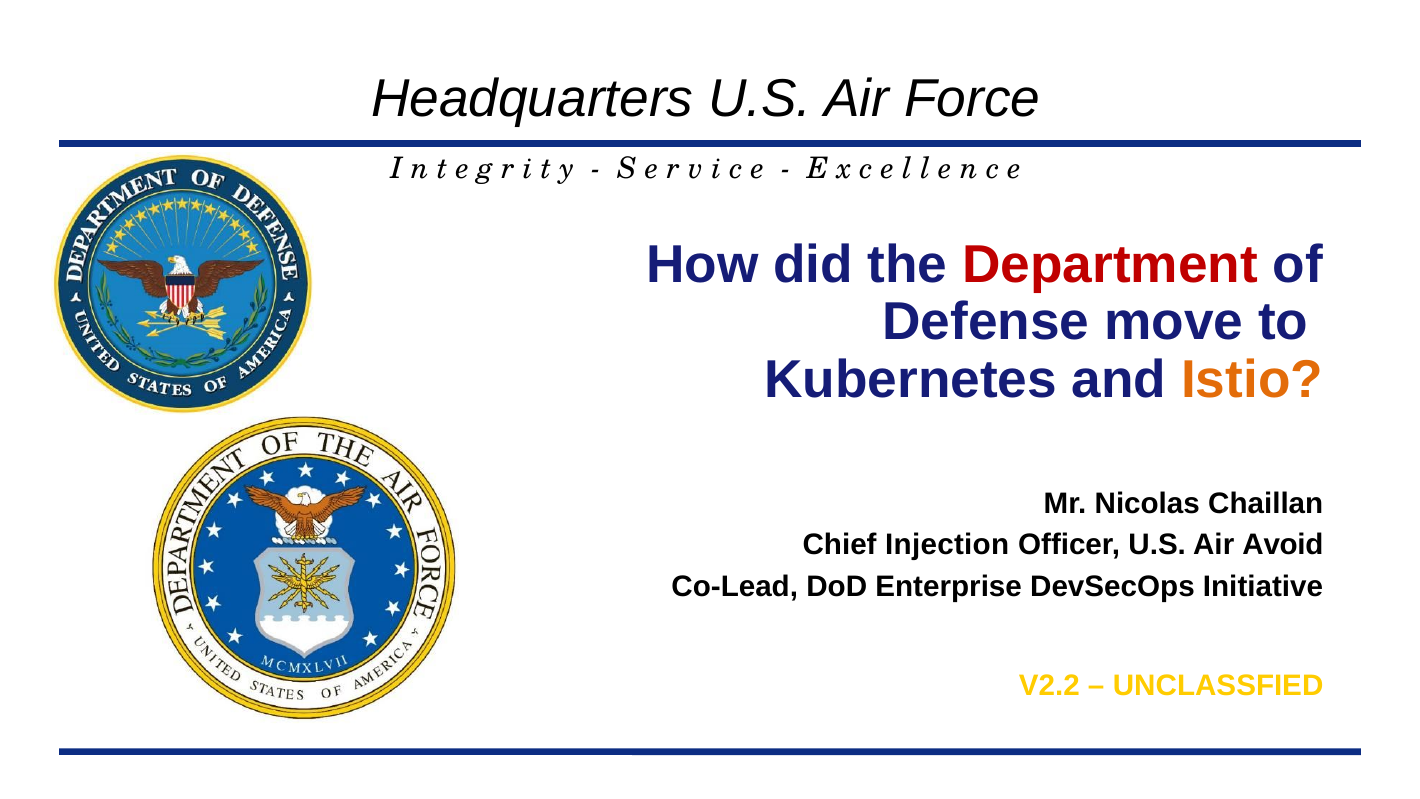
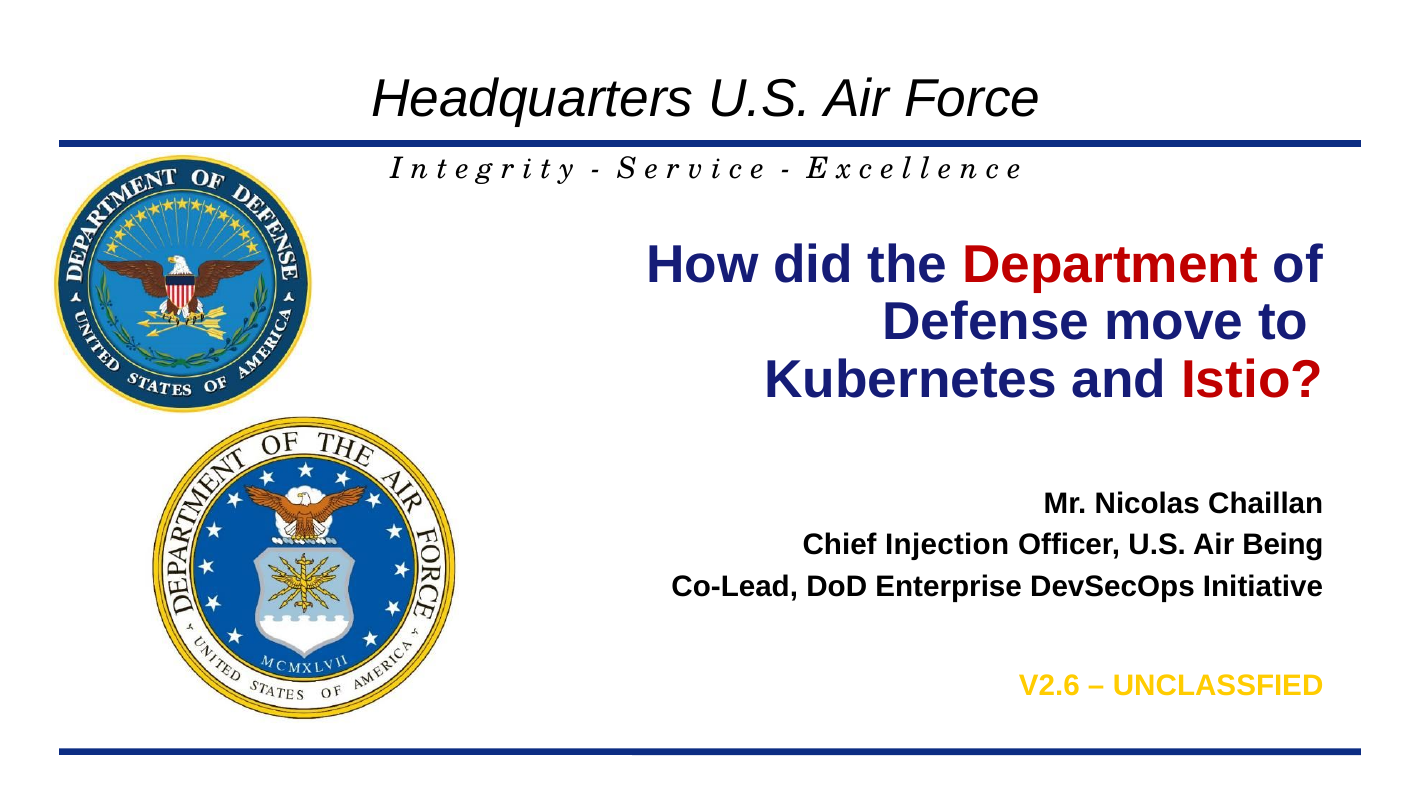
Istio colour: orange -> red (1252, 380)
Avoid: Avoid -> Being (1283, 545)
V2.2: V2.2 -> V2.6 (1049, 686)
